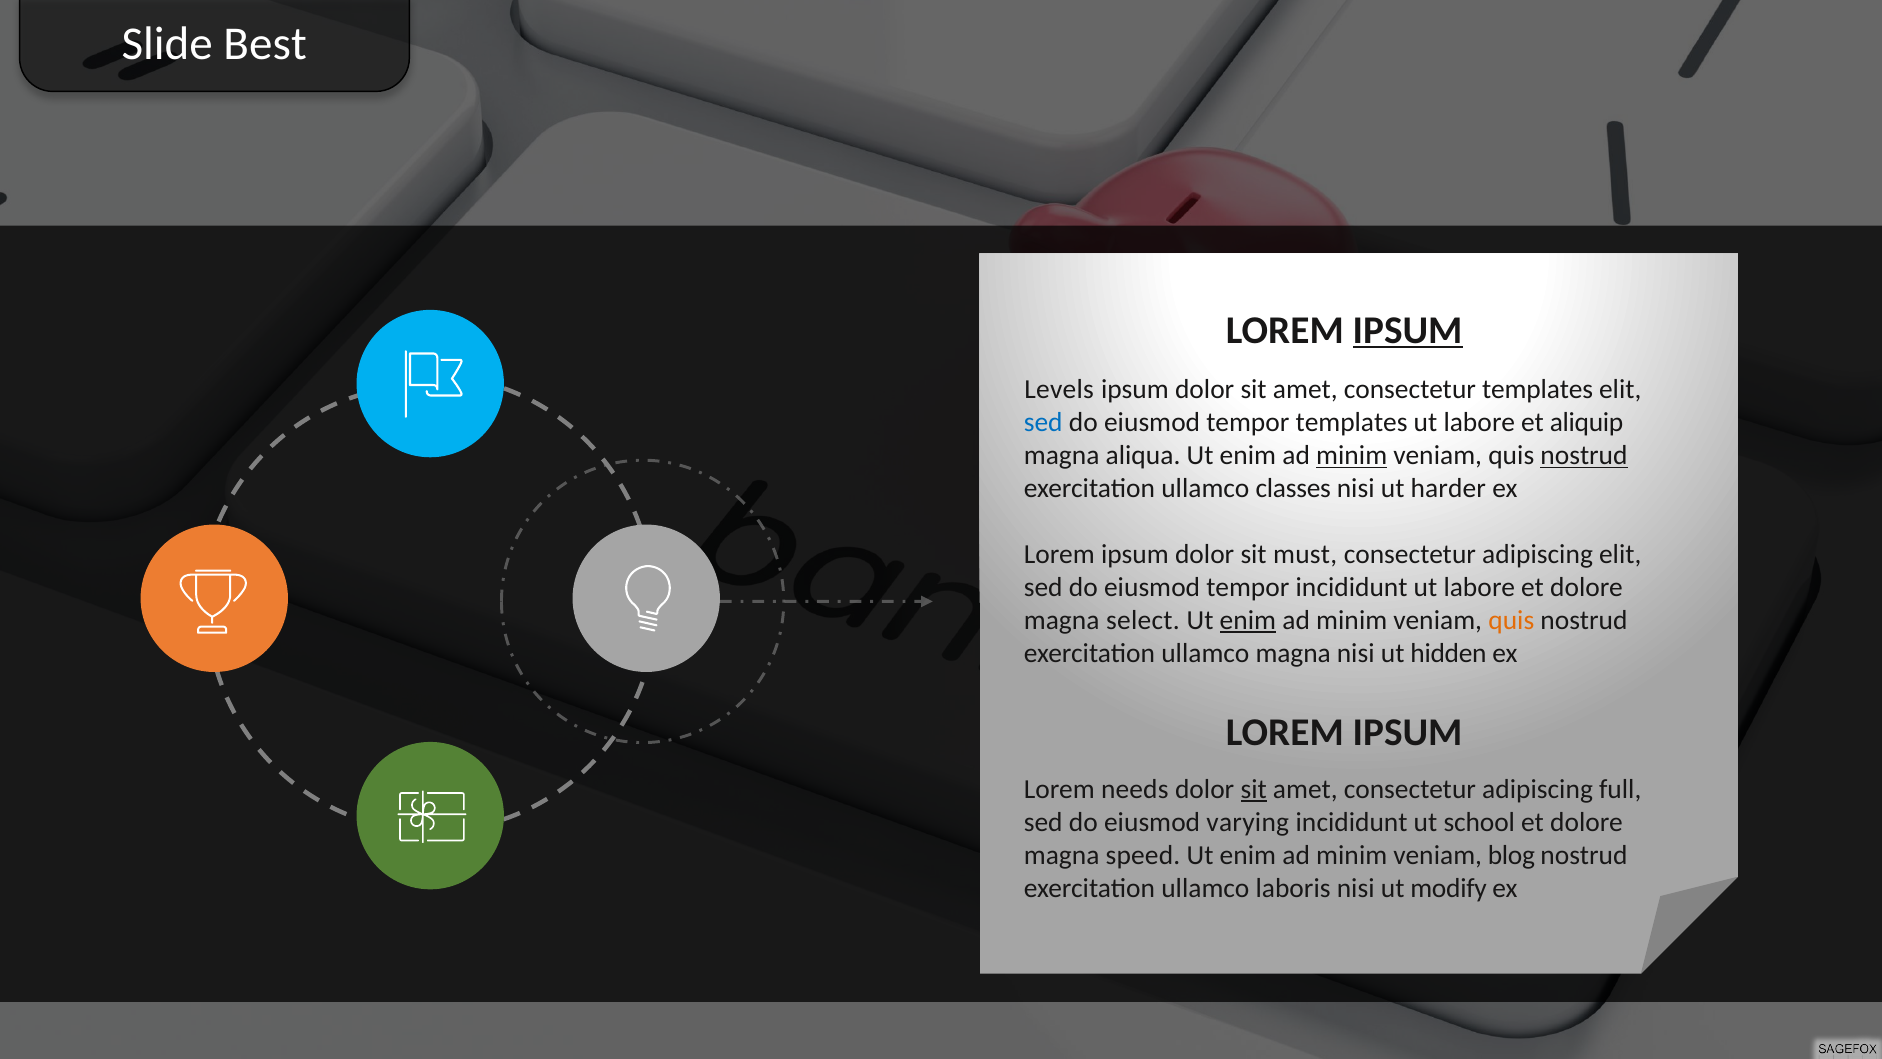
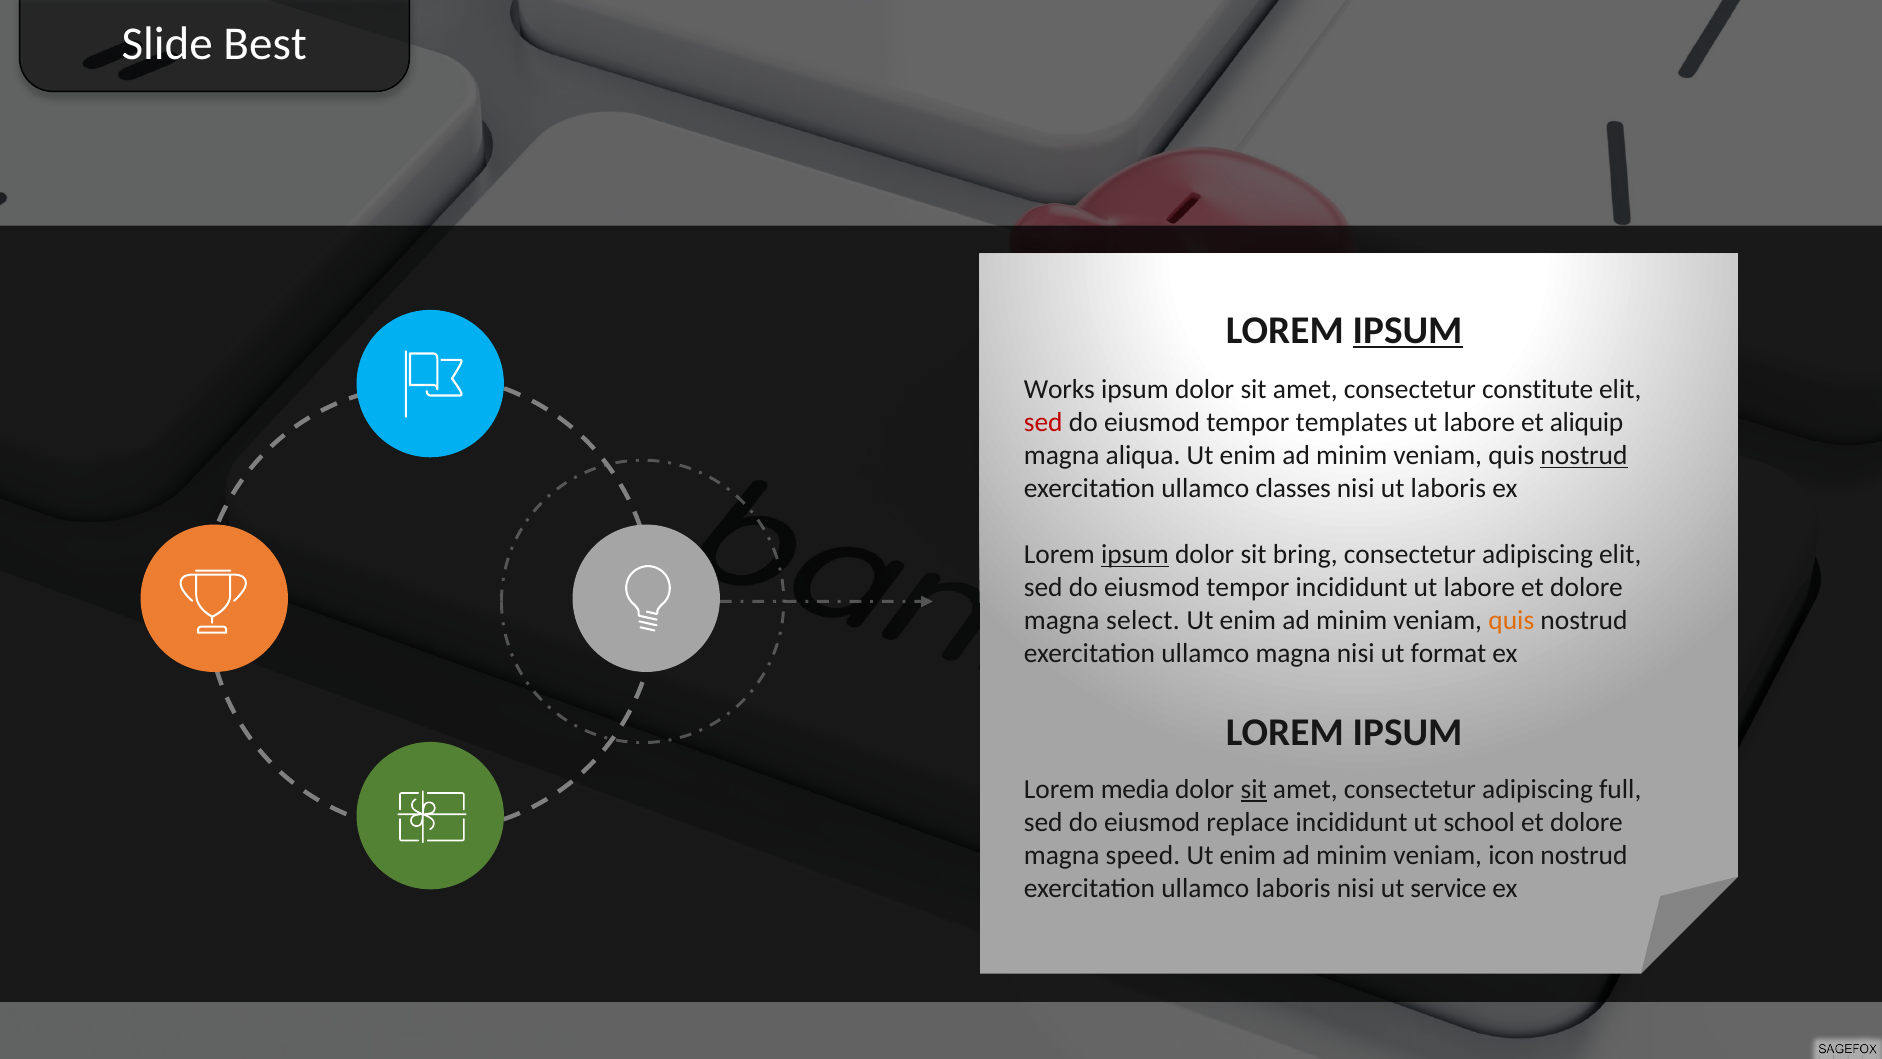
Levels: Levels -> Works (1059, 390)
consectetur templates: templates -> constitute (1538, 390)
sed colour: blue -> red (1043, 423)
minim underline: present -> none (1352, 456)
ut harder: harder -> laboris (1448, 488)
ipsum underline: none -> present (1135, 554)
must: must -> bring (1305, 554)
enim underline: present -> none (1248, 620)
hidden: hidden -> format (1449, 653)
needs: needs -> media (1135, 789)
varying: varying -> replace (1248, 822)
blog: blog -> icon (1511, 855)
modify: modify -> service (1449, 888)
